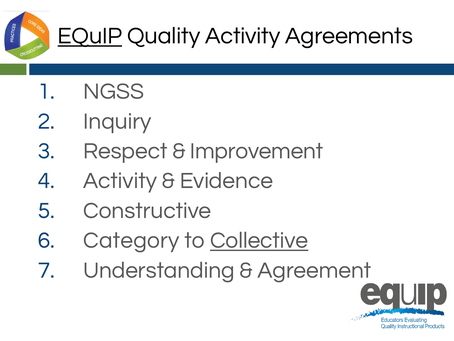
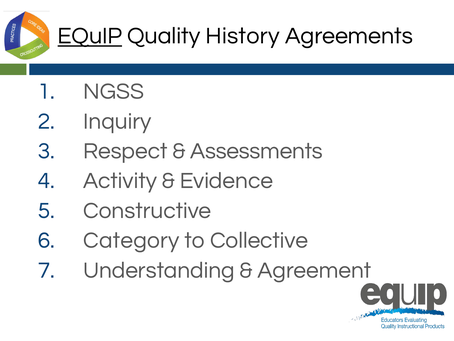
Quality Activity: Activity -> History (243, 36)
Improvement: Improvement -> Assessments (257, 151)
Collective underline: present -> none (259, 240)
